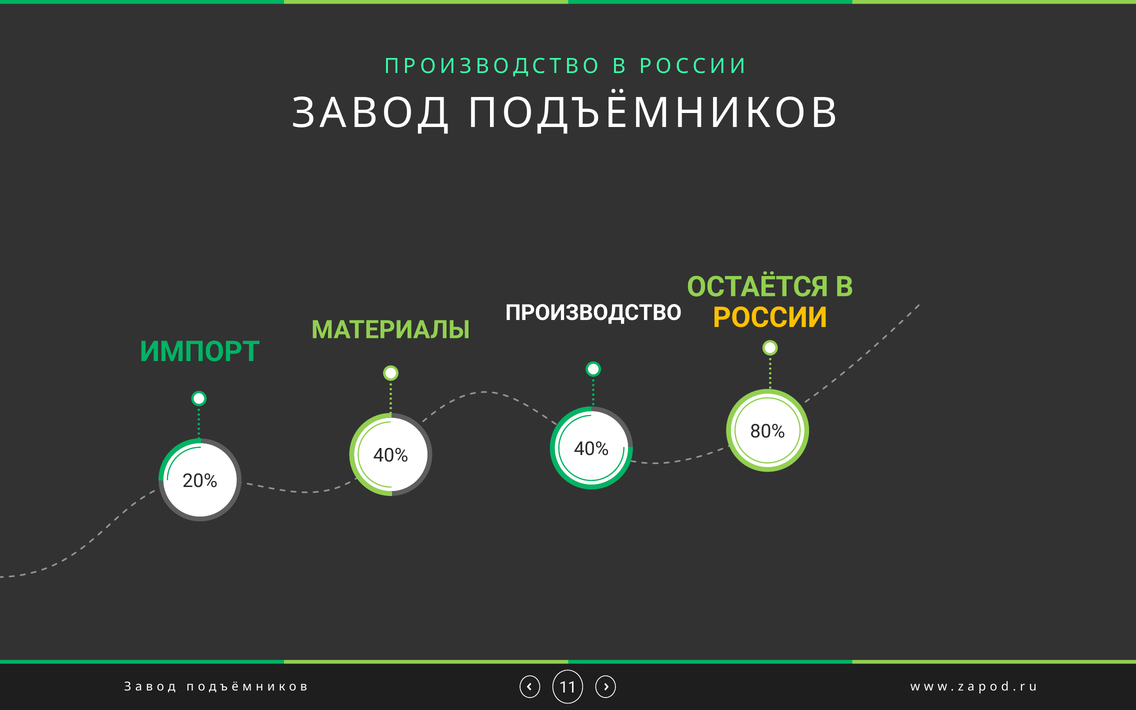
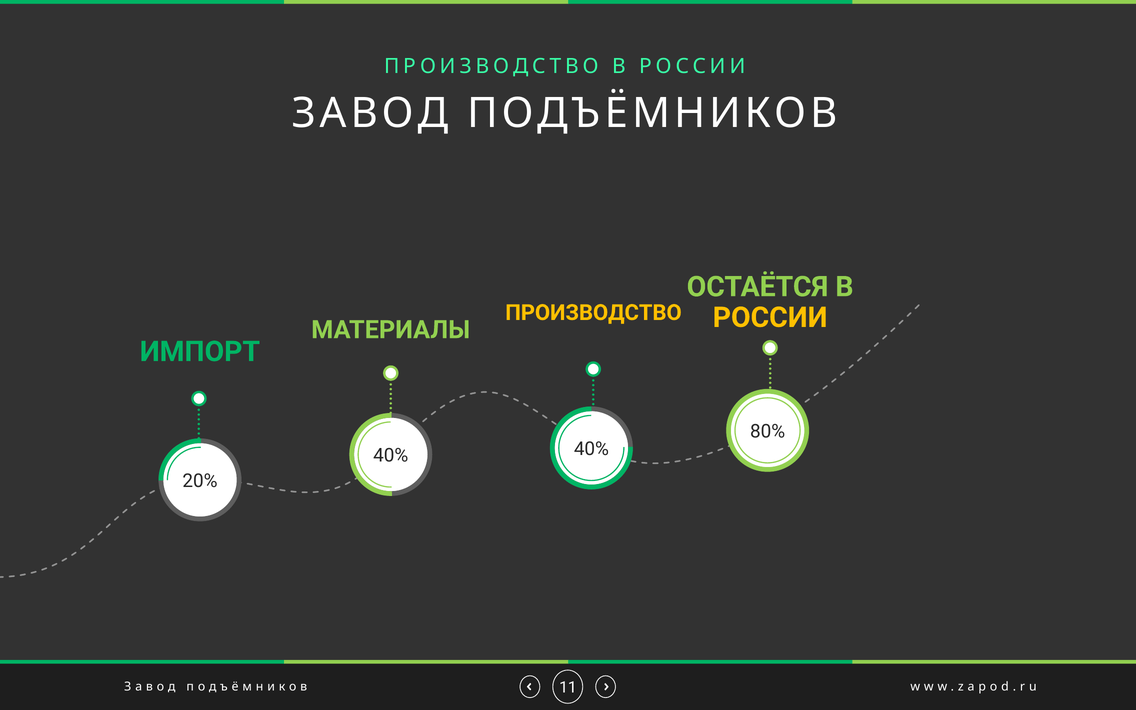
ПРОИЗВОДСТВО colour: white -> yellow (593, 313)
